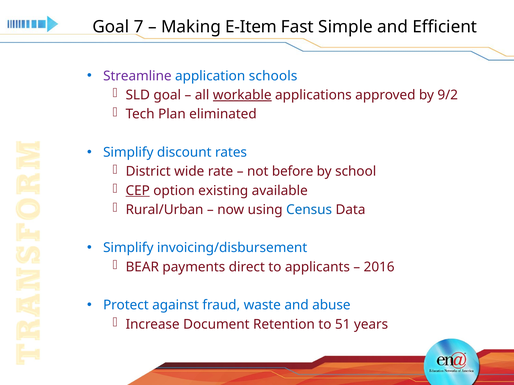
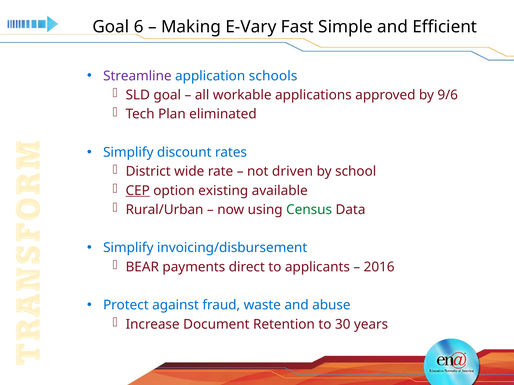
7: 7 -> 6 (139, 27)
E-Item: E-Item -> E-Vary (251, 27)
workable underline: present -> none (242, 95)
9/2: 9/2 -> 9/6 (448, 95)
before: before -> driven (292, 172)
Census colour: blue -> green (309, 210)
51: 51 -> 30 (343, 325)
